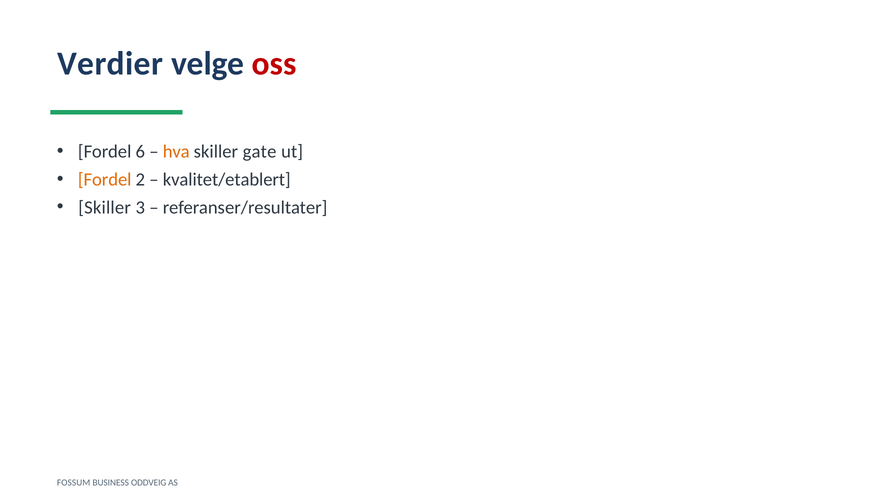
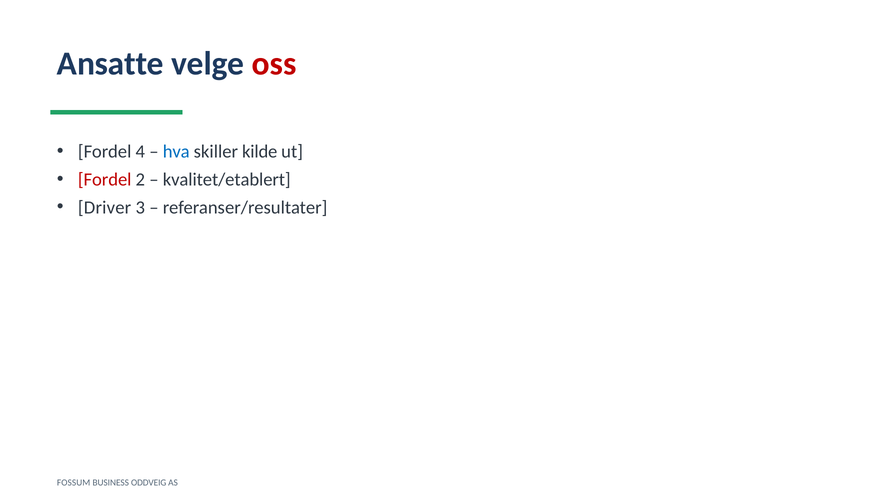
Verdier: Verdier -> Ansatte (110, 64)
6: 6 -> 4 (140, 152)
hva colour: orange -> blue (176, 152)
gate: gate -> kilde (260, 152)
Fordel colour: orange -> red (105, 180)
Skiller: Skiller -> Driver (105, 208)
